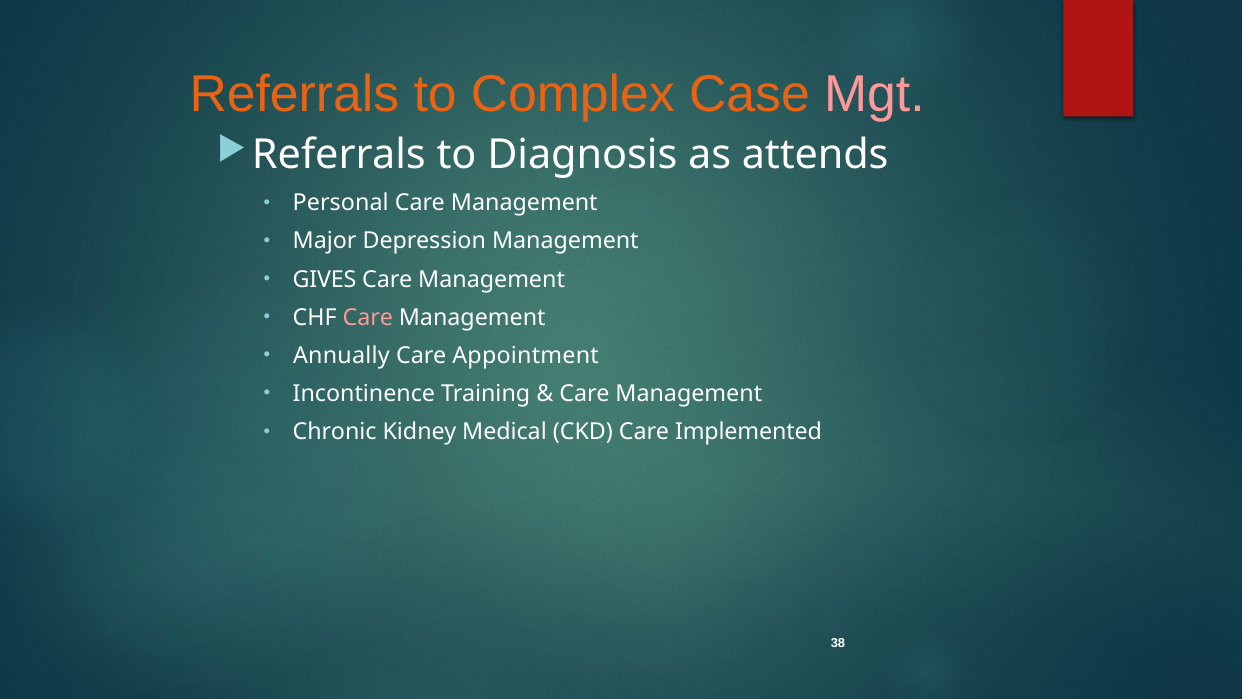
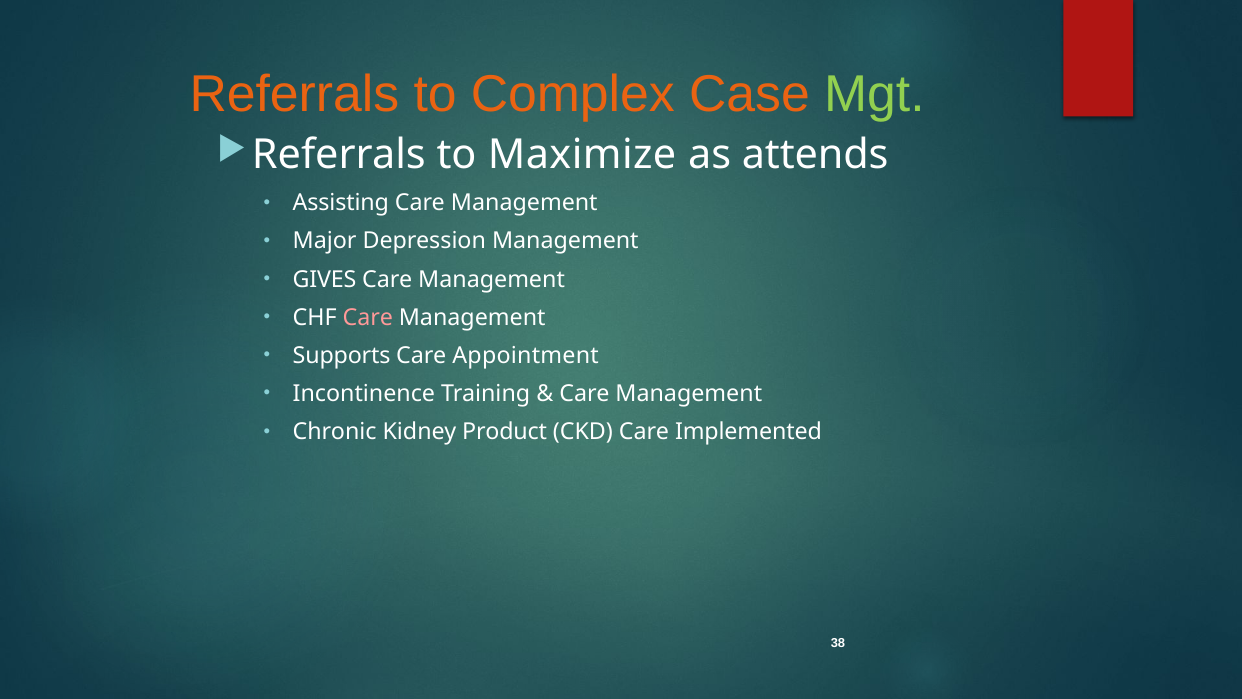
Mgt colour: pink -> light green (874, 95)
Diagnosis: Diagnosis -> Maximize (582, 155)
Personal: Personal -> Assisting (341, 203)
Annually: Annually -> Supports (342, 355)
Medical: Medical -> Product (505, 432)
